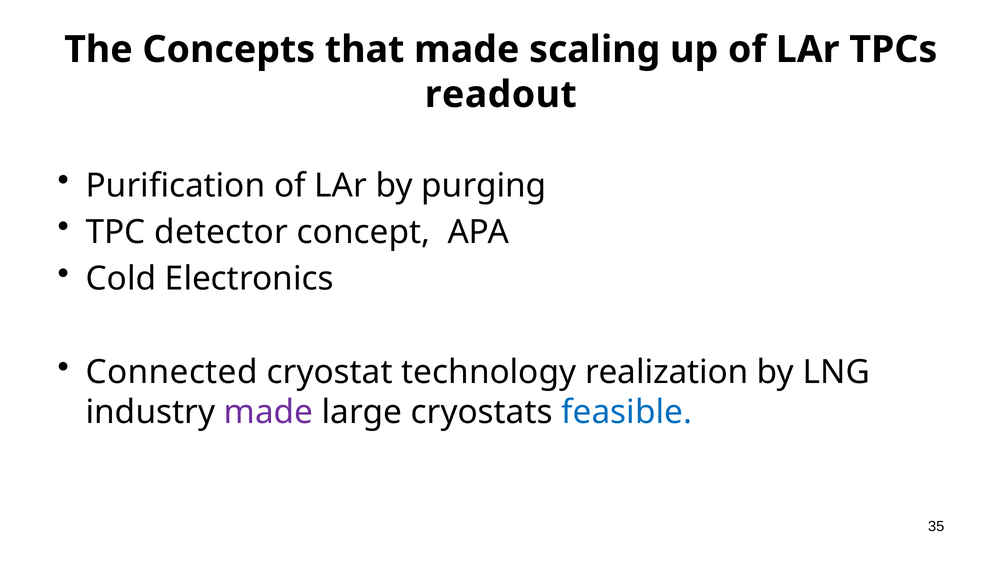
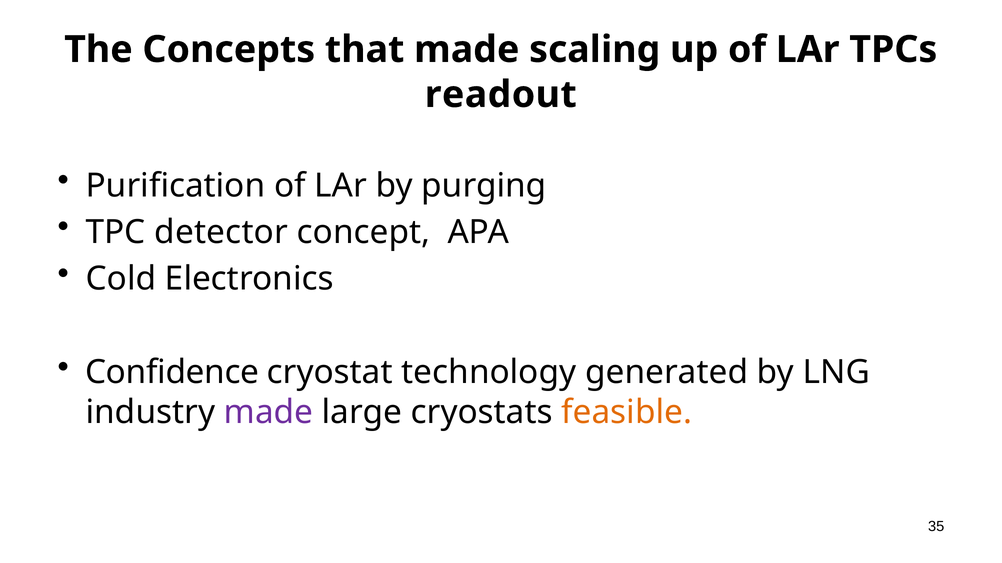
Connected: Connected -> Confidence (172, 373)
realization: realization -> generated (667, 373)
feasible colour: blue -> orange (627, 413)
